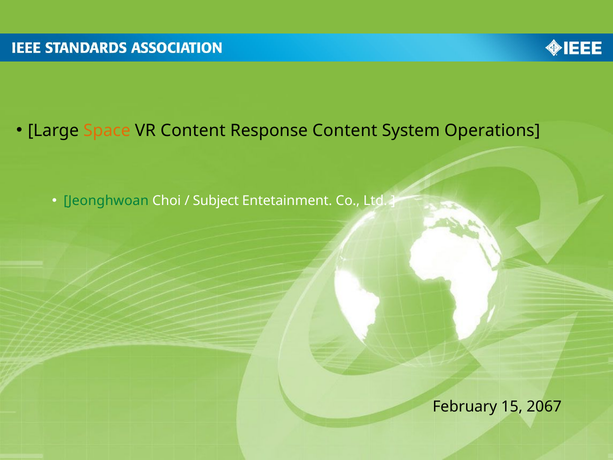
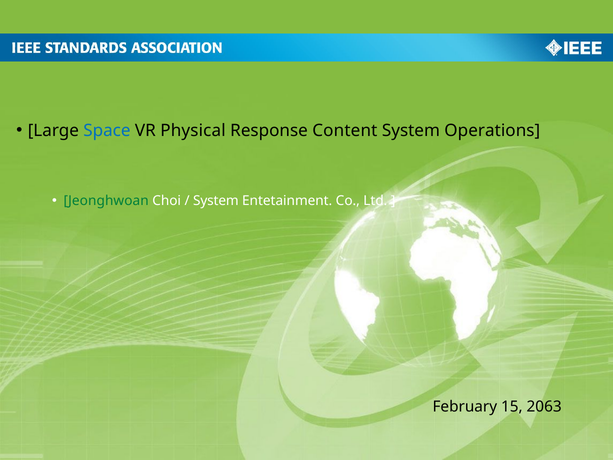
Space colour: orange -> blue (107, 131)
VR Content: Content -> Physical (193, 131)
Subject: Subject -> System (216, 201)
2067: 2067 -> 2063 (544, 407)
